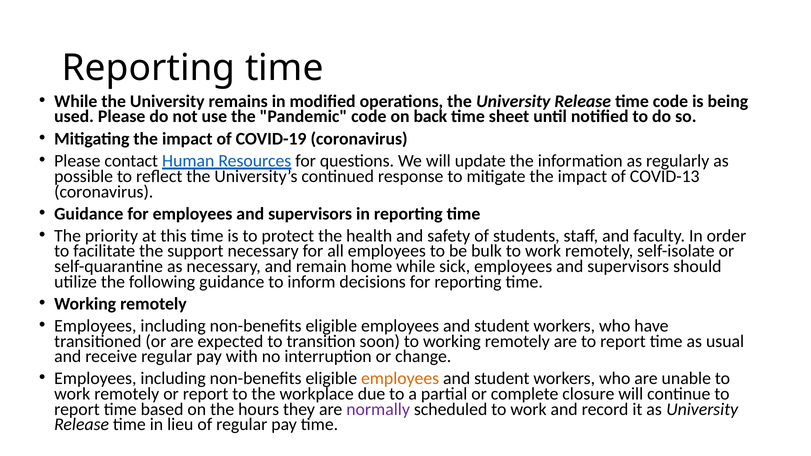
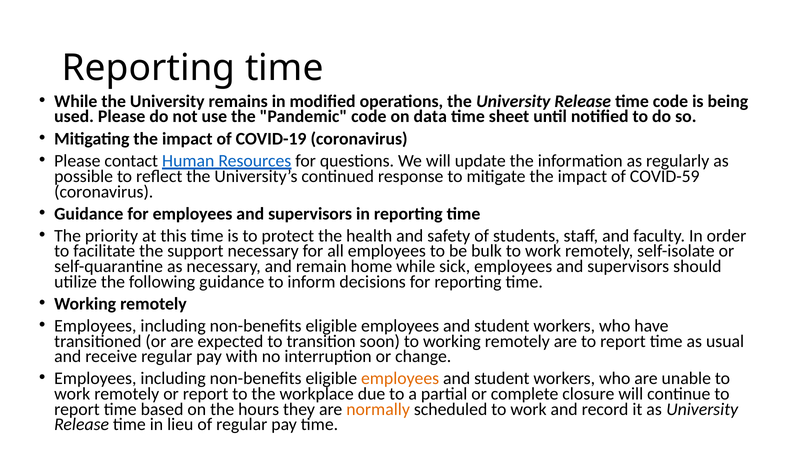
back: back -> data (430, 117)
COVID-13: COVID-13 -> COVID-59 (665, 176)
normally colour: purple -> orange (378, 409)
